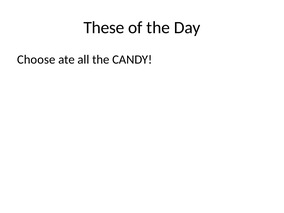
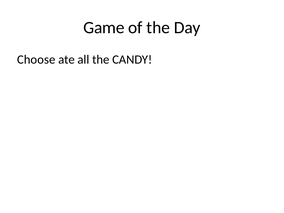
These: These -> Game (104, 27)
